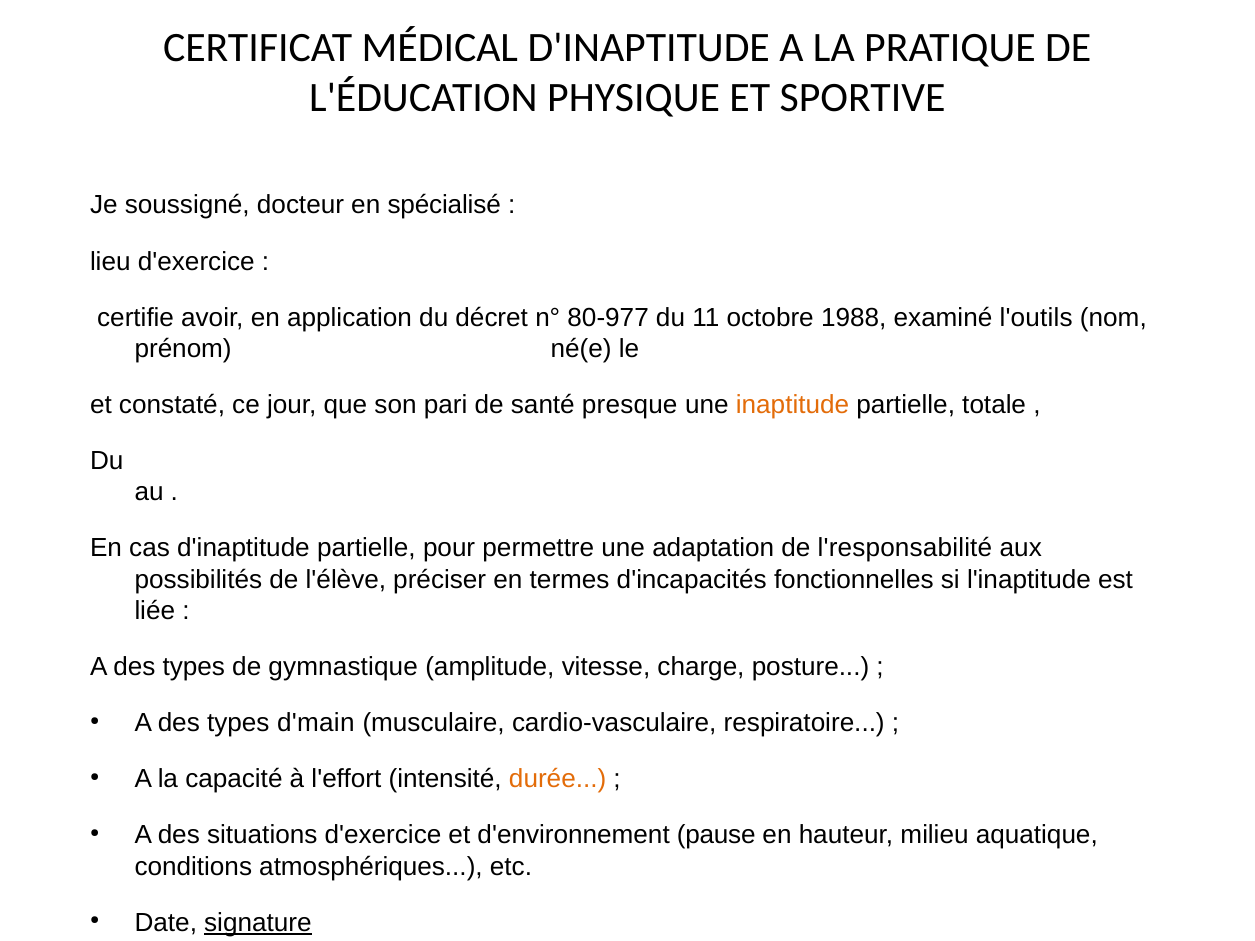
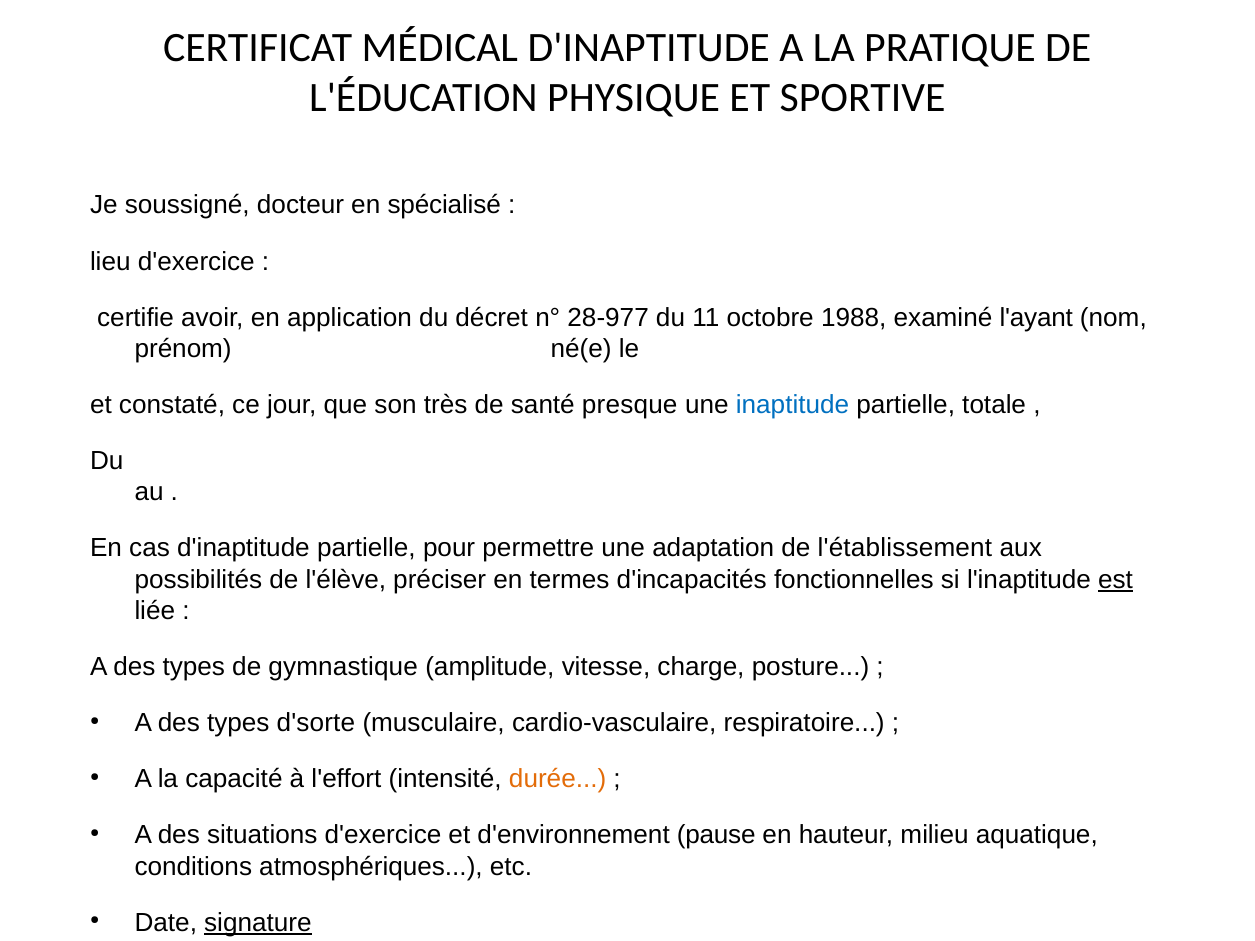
80-977: 80-977 -> 28-977 (608, 318)
l'outils: l'outils -> l'ayant (1036, 318)
pari: pari -> très (446, 405)
inaptitude colour: orange -> blue (793, 405)
l'responsabilité: l'responsabilité -> l'établissement (905, 549)
est underline: none -> present (1116, 580)
d'main: d'main -> d'sorte (316, 723)
